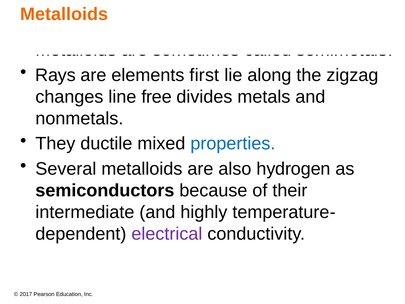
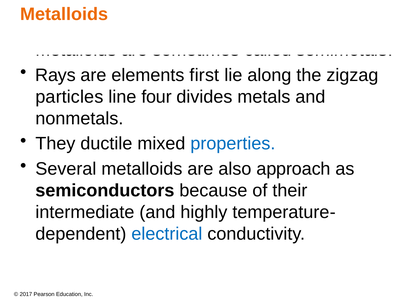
changes: changes -> particles (69, 97)
free: free -> four (157, 97)
hydrogen: hydrogen -> approach (294, 169)
electrical colour: purple -> blue (167, 234)
